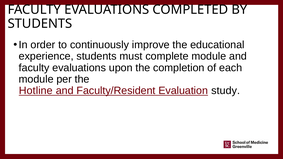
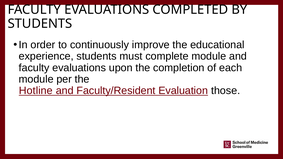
study: study -> those (226, 91)
